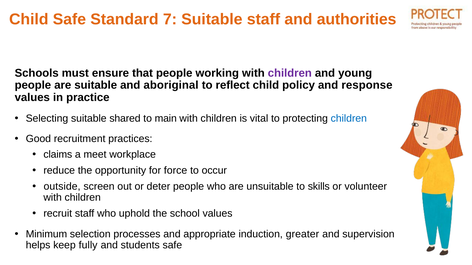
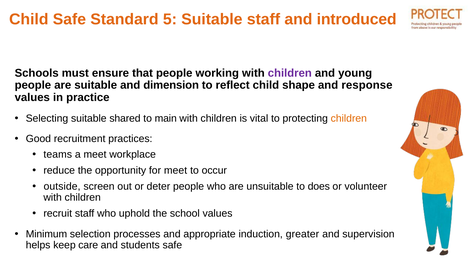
7: 7 -> 5 (170, 19)
authorities: authorities -> introduced (357, 19)
aboriginal: aboriginal -> dimension (171, 85)
policy: policy -> shape (299, 85)
children colour: blue -> orange (349, 119)
claims: claims -> teams (58, 155)
for force: force -> meet (176, 171)
skills: skills -> does (319, 187)
fully: fully -> care (88, 246)
